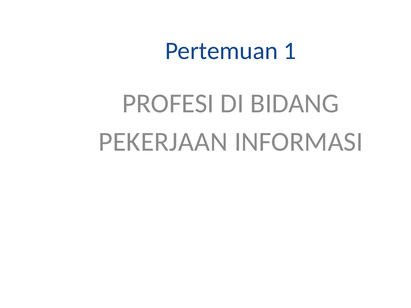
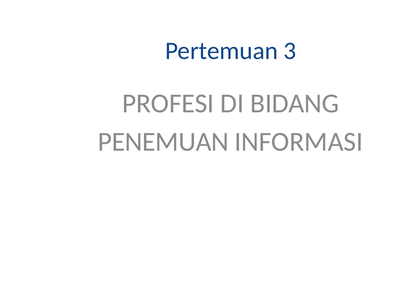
1: 1 -> 3 (290, 51)
PEKERJAAN: PEKERJAAN -> PENEMUAN (163, 142)
